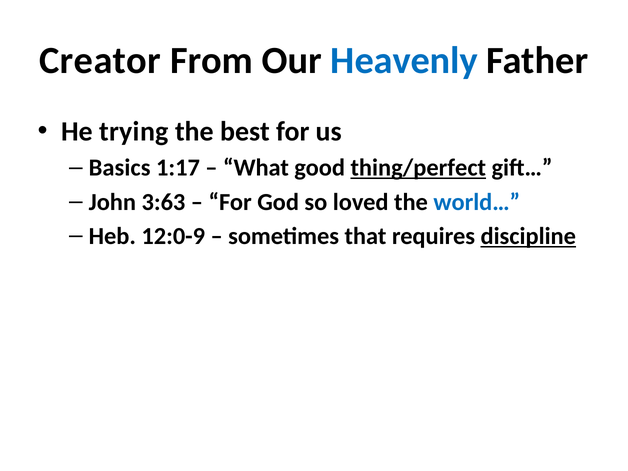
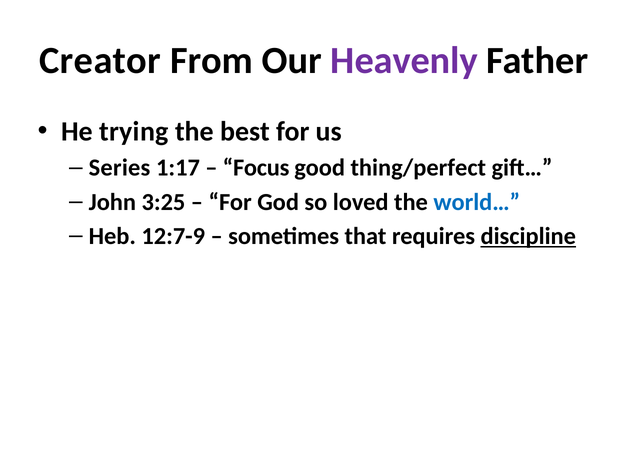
Heavenly colour: blue -> purple (404, 61)
Basics: Basics -> Series (120, 168)
What: What -> Focus (256, 168)
thing/perfect underline: present -> none (418, 168)
3:63: 3:63 -> 3:25 (163, 202)
12:0-9: 12:0-9 -> 12:7-9 (173, 236)
